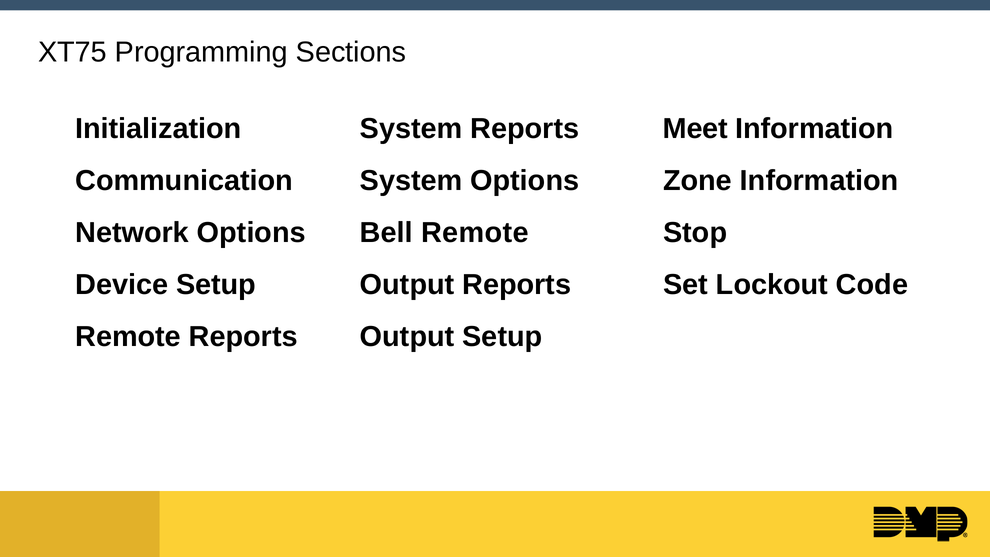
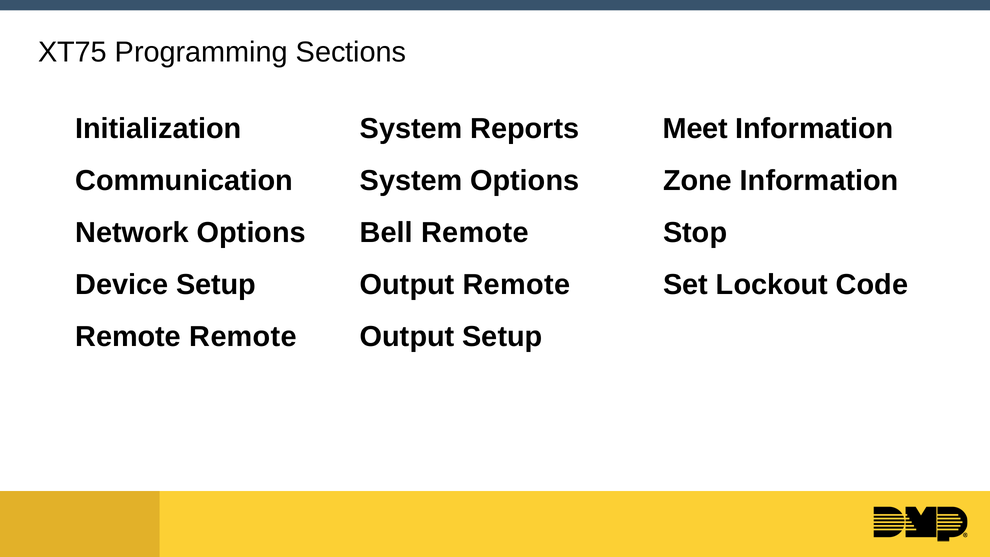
Output Reports: Reports -> Remote (516, 285)
Remote Reports: Reports -> Remote (243, 337)
